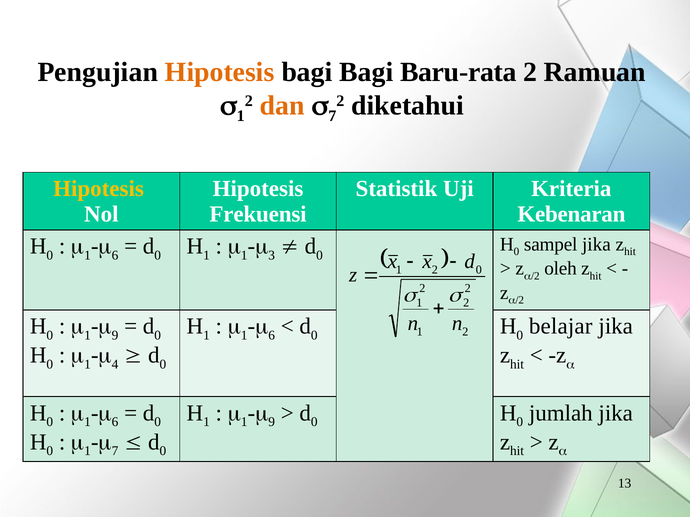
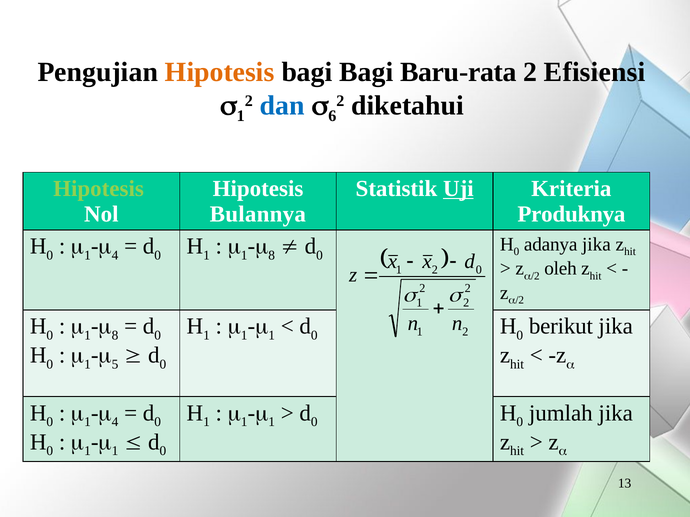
Ramuan: Ramuan -> Efisiensi (595, 72)
dan colour: orange -> blue (282, 105)
7: 7 -> 6 (332, 116)
Hipotesis colour: yellow -> light green (99, 189)
Uji underline: none -> present (458, 189)
Frekuensi: Frekuensi -> Bulannya (258, 214)
Kebenaran: Kebenaran -> Produknya (571, 214)
sampel: sampel -> adanya (551, 245)
6: 6 -> 4 (115, 256)
3: 3 -> 8 (272, 256)
9: 9 -> 8 (115, 335)
6: 6 -> 1 (272, 335)
belajar: belajar -> berikut (561, 326)
4: 4 -> 5 (115, 365)
6: 6 -> 4 (115, 422)
9: 9 -> 1 (272, 422)
7: 7 -> 1 (115, 451)
